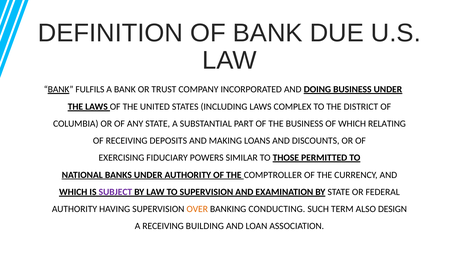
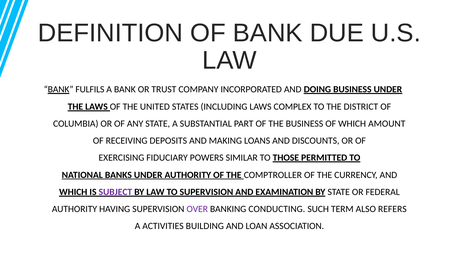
RELATING: RELATING -> AMOUNT (387, 124)
OVER colour: orange -> purple (197, 209)
DESIGN: DESIGN -> REFERS (392, 209)
A RECEIVING: RECEIVING -> ACTIVITIES (163, 227)
